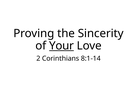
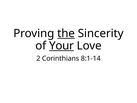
the underline: none -> present (66, 33)
